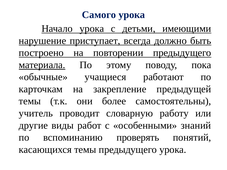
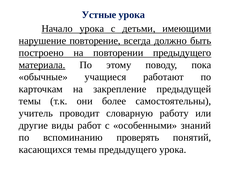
Самого: Самого -> Устные (99, 15)
приступает: приступает -> повторение (95, 41)
